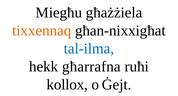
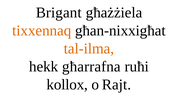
Miegħu: Miegħu -> Brigant (59, 13)
tal-ilma colour: blue -> orange (89, 49)
Ġejt: Ġejt -> Rajt (117, 84)
